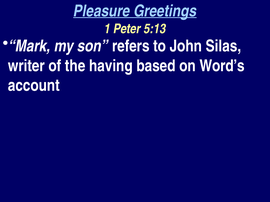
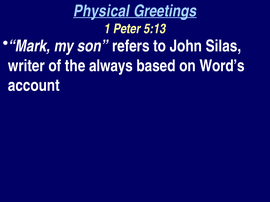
Pleasure: Pleasure -> Physical (102, 11)
having: having -> always (111, 66)
